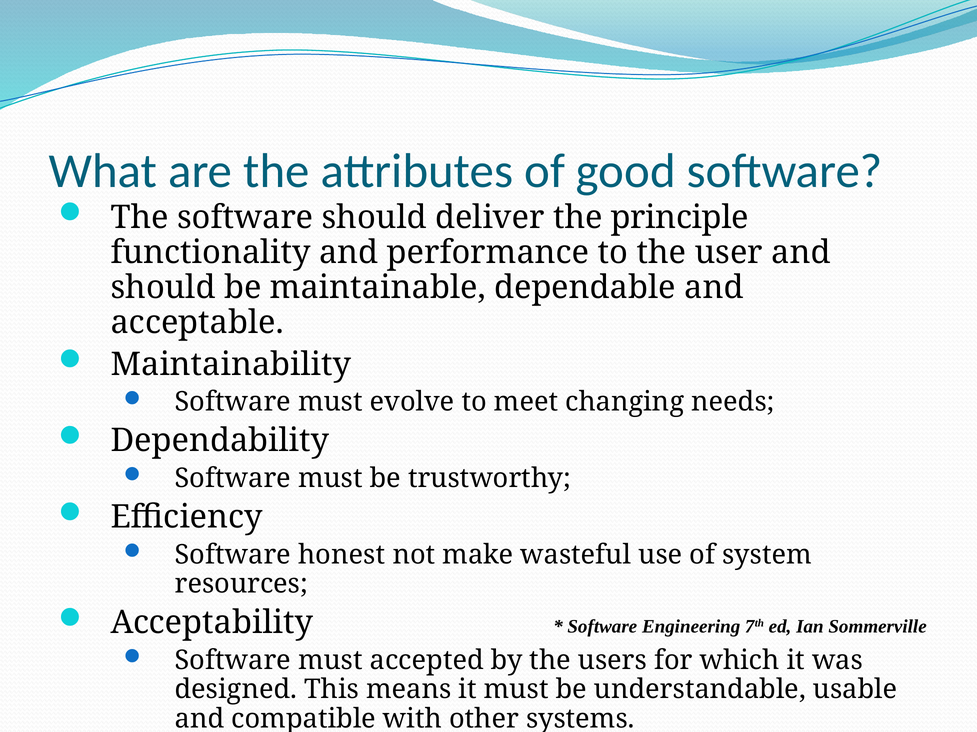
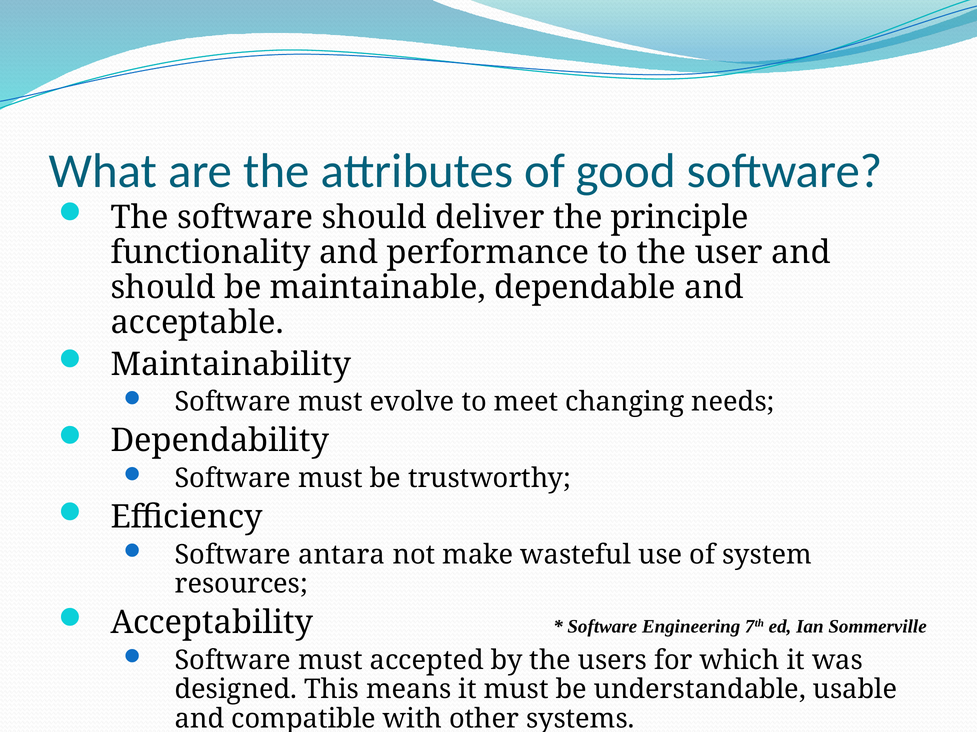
honest: honest -> antara (342, 555)
